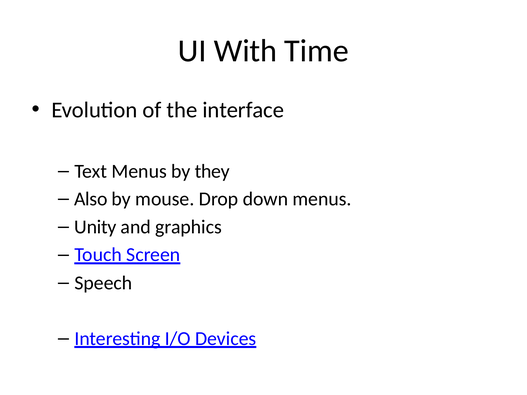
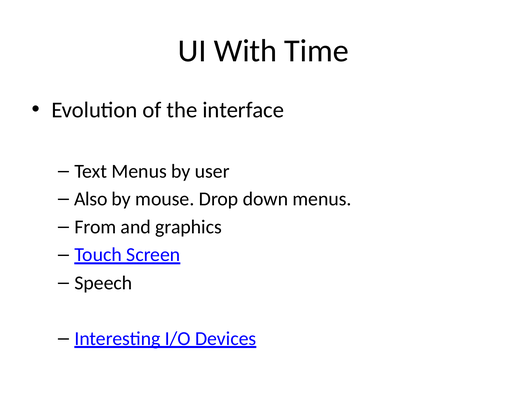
they: they -> user (212, 171)
Unity: Unity -> From (95, 227)
